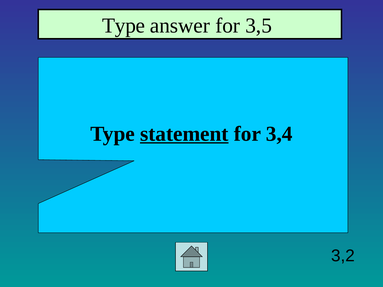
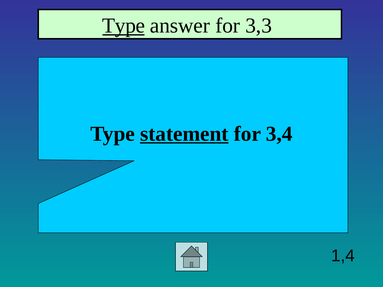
Type underline: none -> present (124, 26)
3,5: 3,5 -> 3,3 (259, 26)
3,2: 3,2 -> 1,4 (343, 256)
